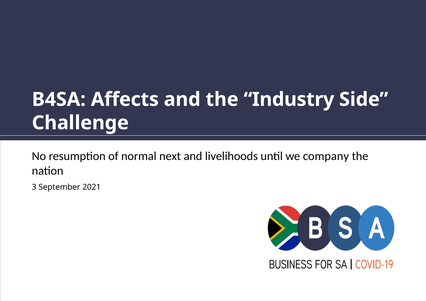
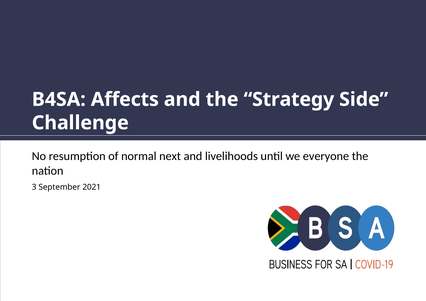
Industry: Industry -> Strategy (289, 100)
company: company -> everyone (326, 156)
